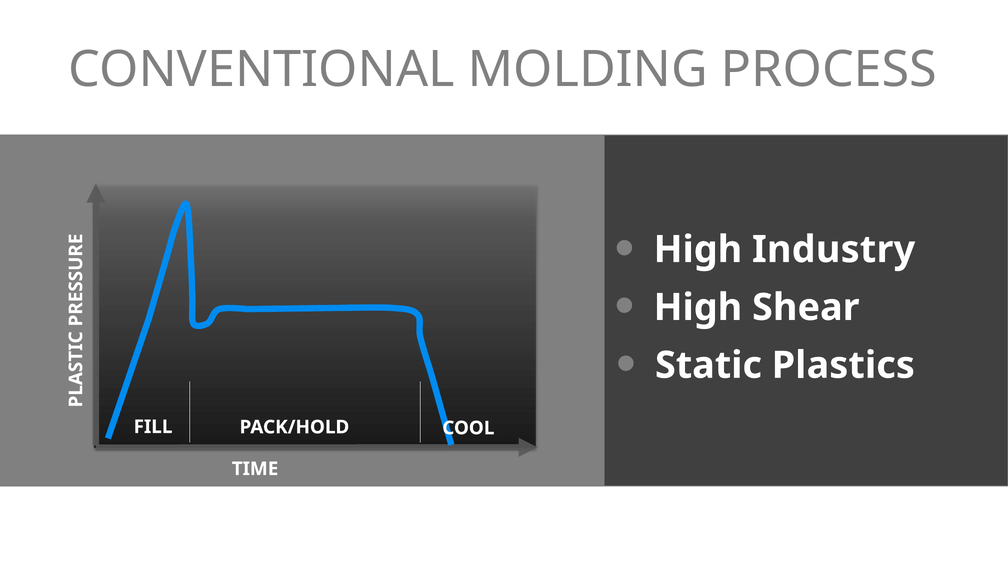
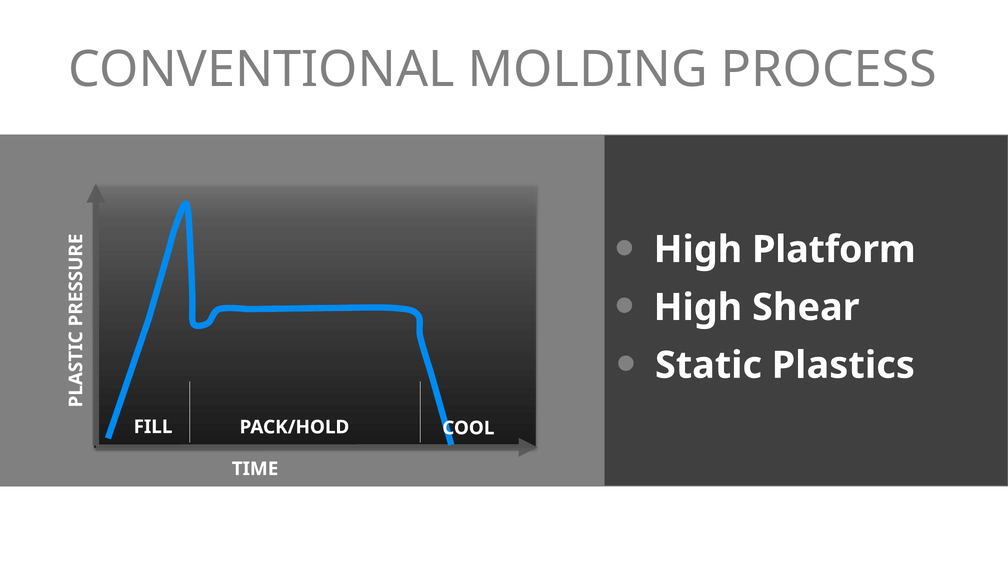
Industry: Industry -> Platform (834, 250)
